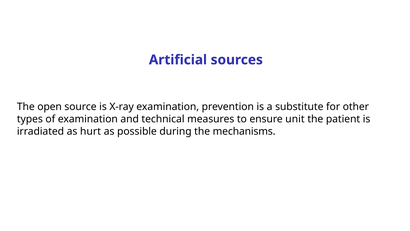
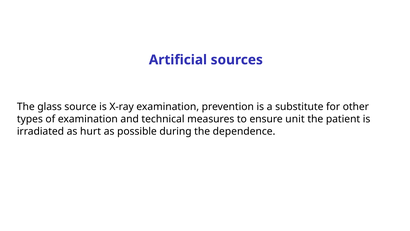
open: open -> glass (50, 107)
mechanisms: mechanisms -> dependence (244, 131)
